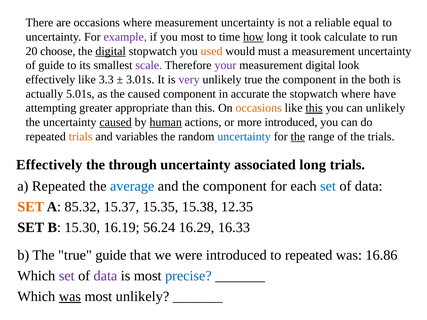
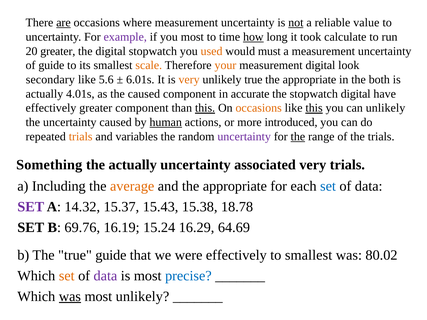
are underline: none -> present (63, 23)
not underline: none -> present (296, 23)
equal: equal -> value (366, 23)
20 choose: choose -> greater (58, 51)
digital underline: present -> none (111, 51)
scale colour: purple -> orange (149, 65)
your colour: purple -> orange (225, 65)
effectively: effectively -> secondary (50, 80)
3.3: 3.3 -> 5.6 (106, 80)
3.01s: 3.01s -> 6.01s (140, 80)
very colour: purple -> orange (189, 80)
component: component -> appropriate (309, 80)
5.01s: 5.01s -> 4.01s (80, 94)
stopwatch where: where -> digital (356, 94)
attempting: attempting -> effectively (51, 108)
greater appropriate: appropriate -> component (142, 108)
this underline: none -> present (205, 108)
caused underline: present -> none (116, 122)
uncertainty colour: blue -> purple (244, 137)
Effectively: Effectively -> Something (49, 165)
the through: through -> actually (133, 165)
associated long: long -> very (313, 165)
a Repeated: Repeated -> Including (59, 186)
average colour: blue -> orange (132, 186)
and the component: component -> appropriate (235, 186)
SET colour: orange -> purple (31, 207)
85.32: 85.32 -> 14.32 (82, 207)
15.35: 15.35 -> 15.43 (161, 207)
12.35: 12.35 -> 18.78 (237, 207)
15.30: 15.30 -> 69.76 (82, 228)
56.24: 56.24 -> 15.24 (159, 228)
16.33: 16.33 -> 64.69 (234, 228)
were introduced: introduced -> effectively (236, 255)
to repeated: repeated -> smallest (309, 255)
16.86: 16.86 -> 80.02 (381, 255)
set colour: purple -> orange (67, 276)
